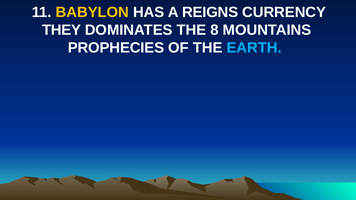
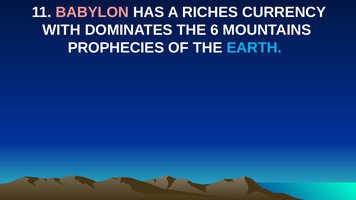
BABYLON colour: yellow -> pink (92, 12)
REIGNS: REIGNS -> RICHES (210, 12)
THEY: THEY -> WITH (61, 30)
8: 8 -> 6 (214, 30)
